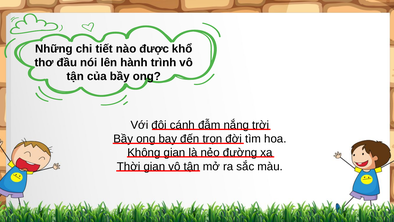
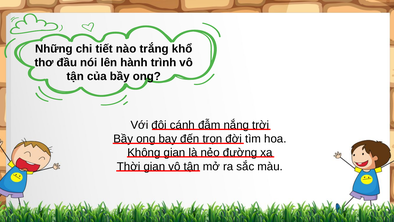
được: được -> trắng (154, 49)
